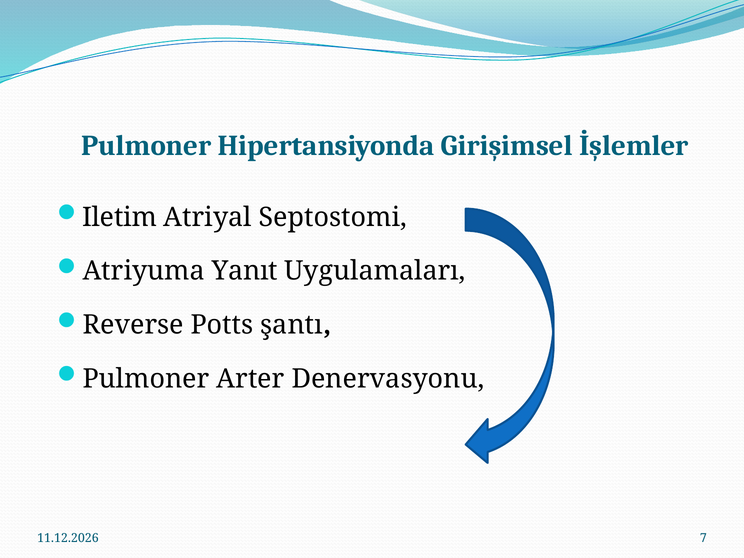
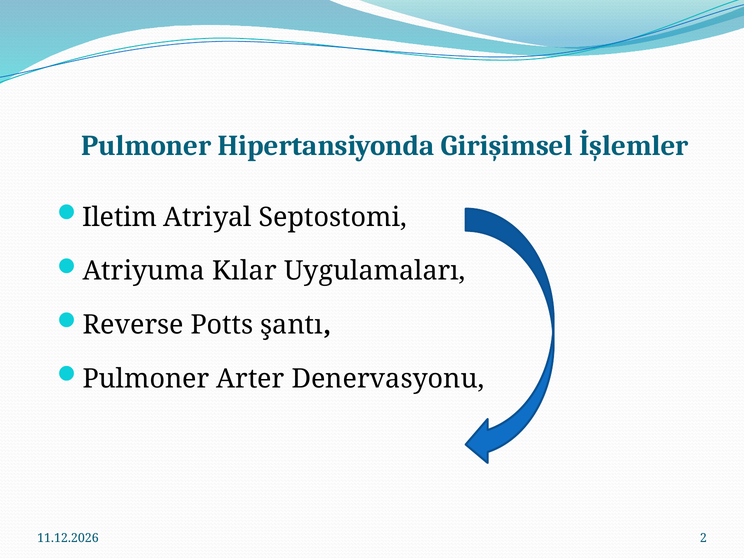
Yanıt: Yanıt -> Kılar (244, 271)
7: 7 -> 2 (703, 538)
